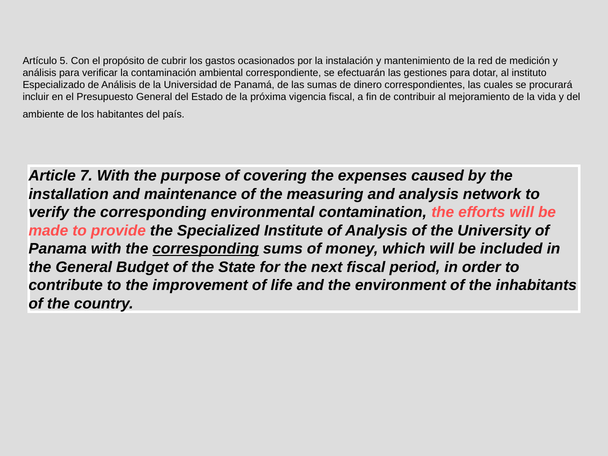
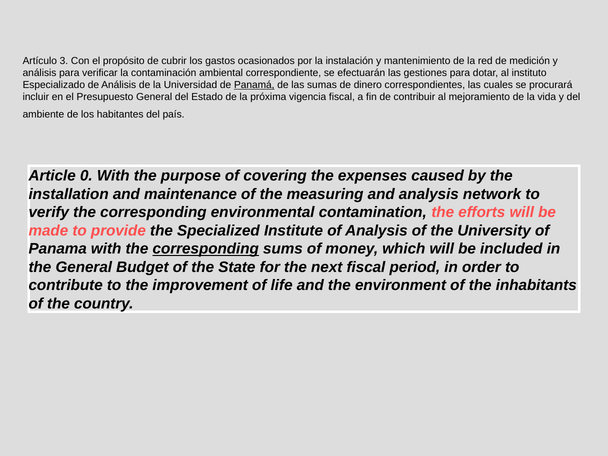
5: 5 -> 3 (64, 61)
Panamá underline: none -> present (254, 85)
7: 7 -> 0 (86, 176)
